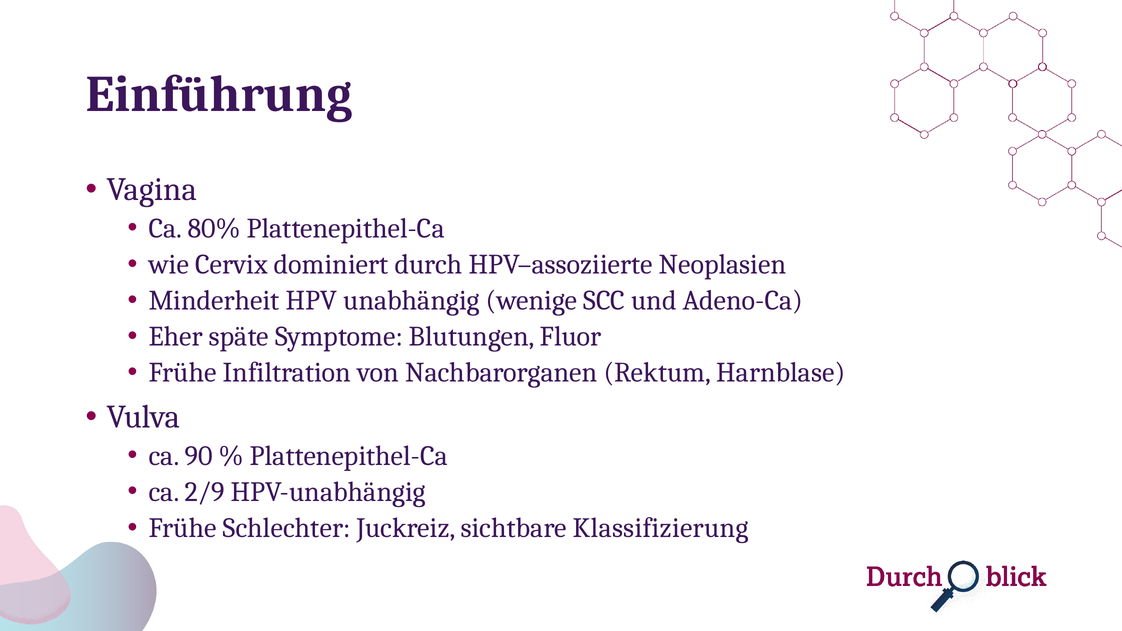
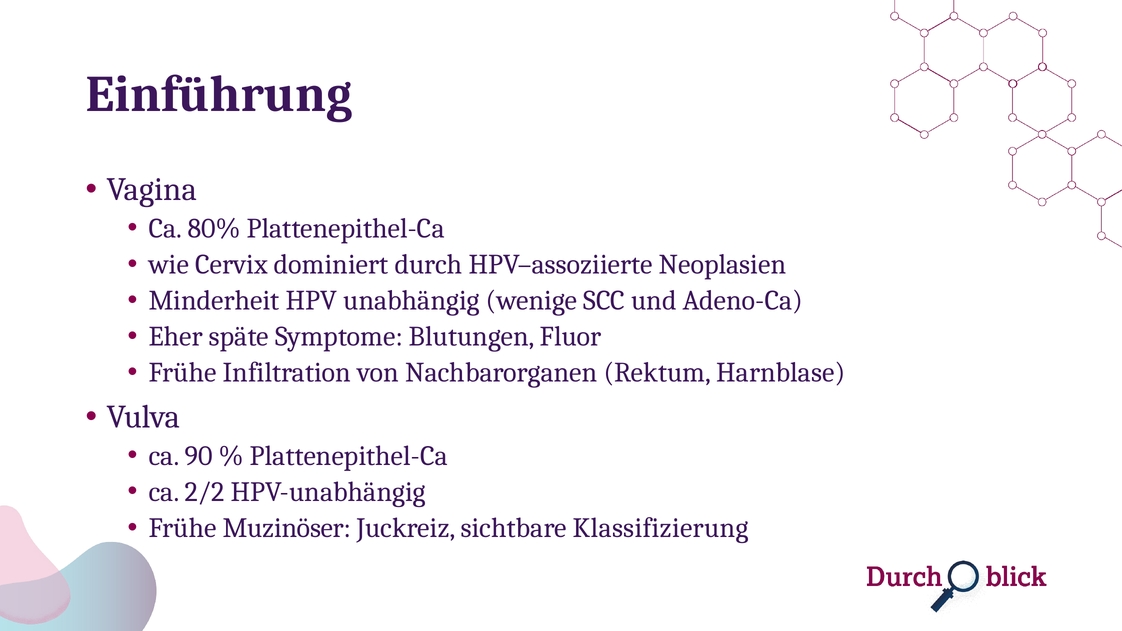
2/9: 2/9 -> 2/2 (205, 492)
Schlechter: Schlechter -> Muzinöser (287, 528)
